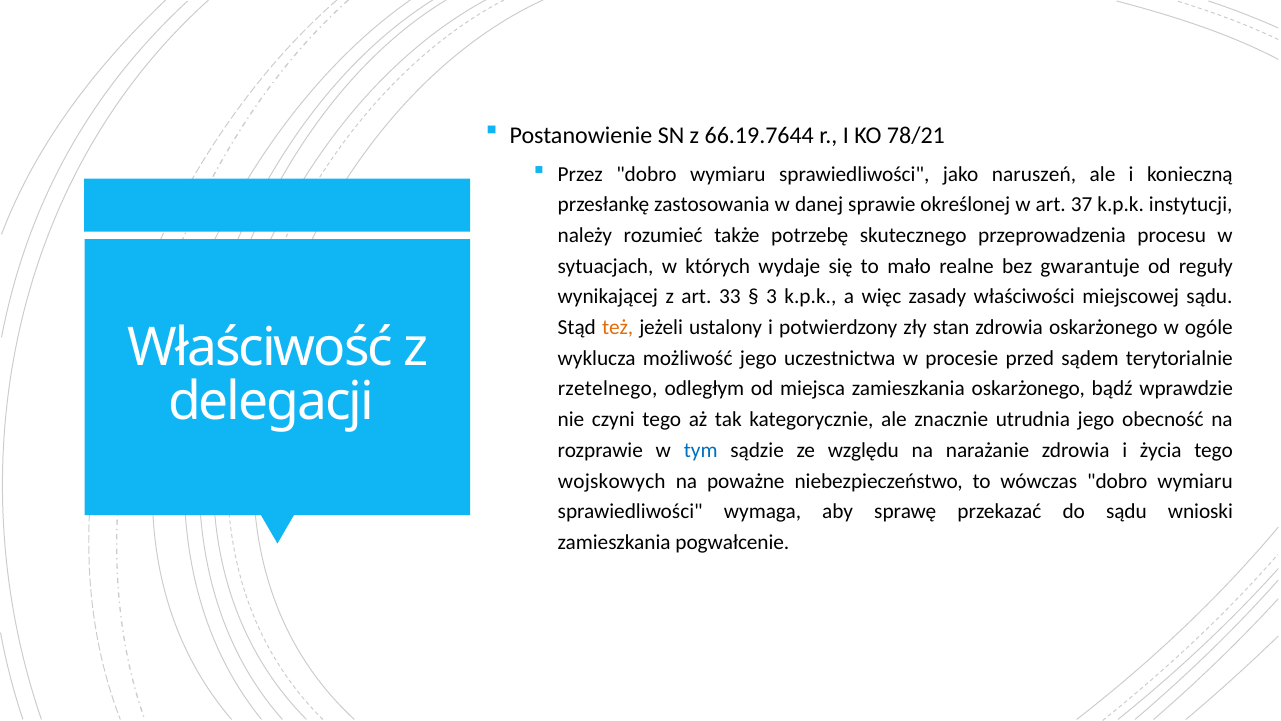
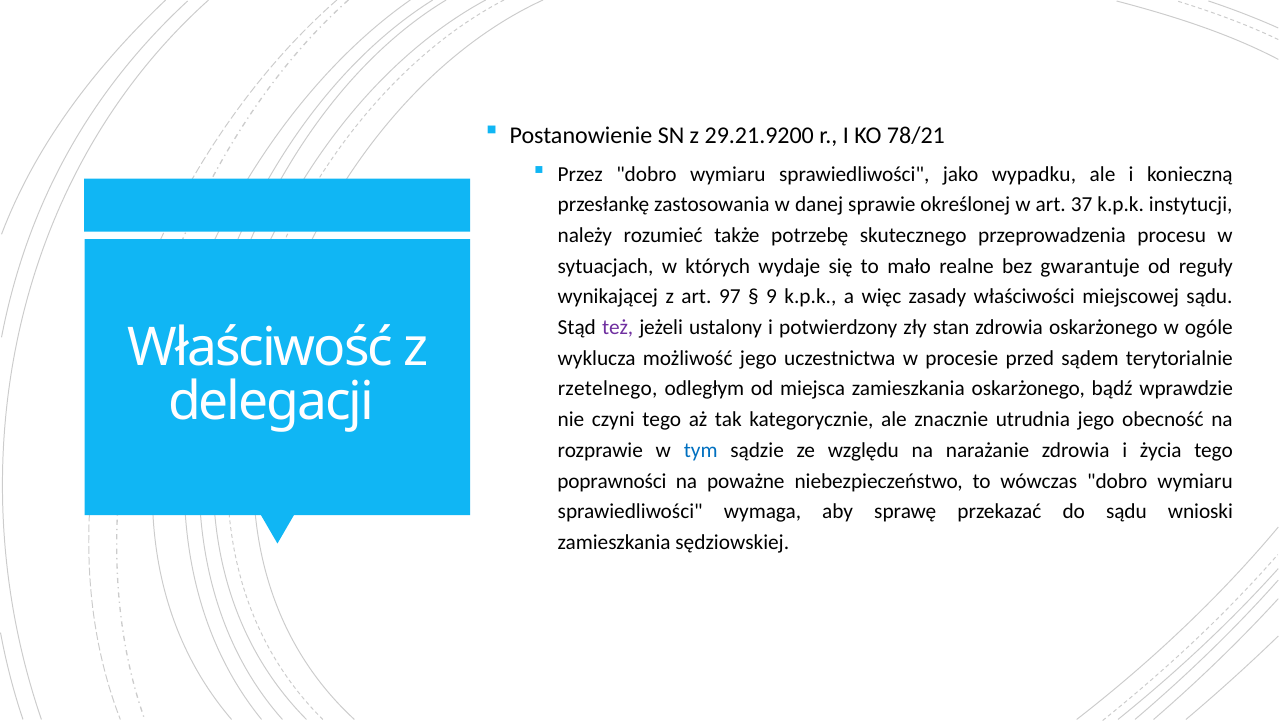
66.19.7644: 66.19.7644 -> 29.21.9200 (759, 135)
naruszeń: naruszeń -> wypadku (1034, 174)
33: 33 -> 97 (730, 297)
3: 3 -> 9 (772, 297)
też colour: orange -> purple (618, 327)
wojskowych: wojskowych -> poprawności (612, 481)
pogwałcenie: pogwałcenie -> sędziowskiej (732, 542)
